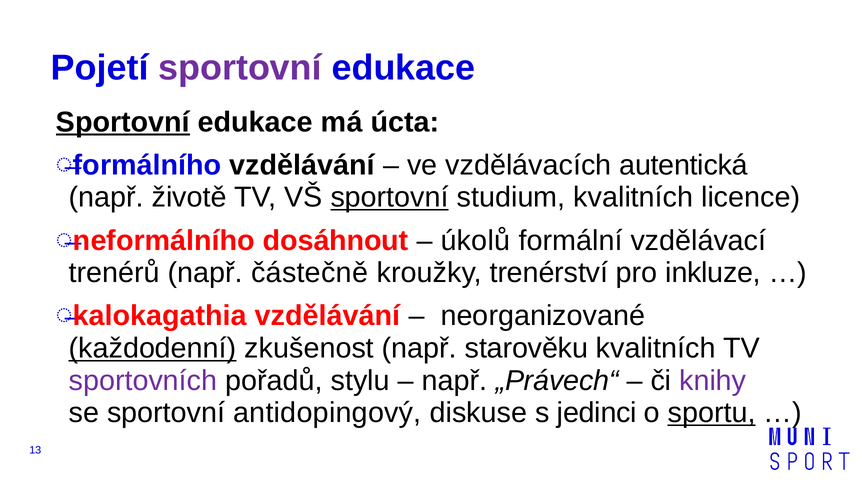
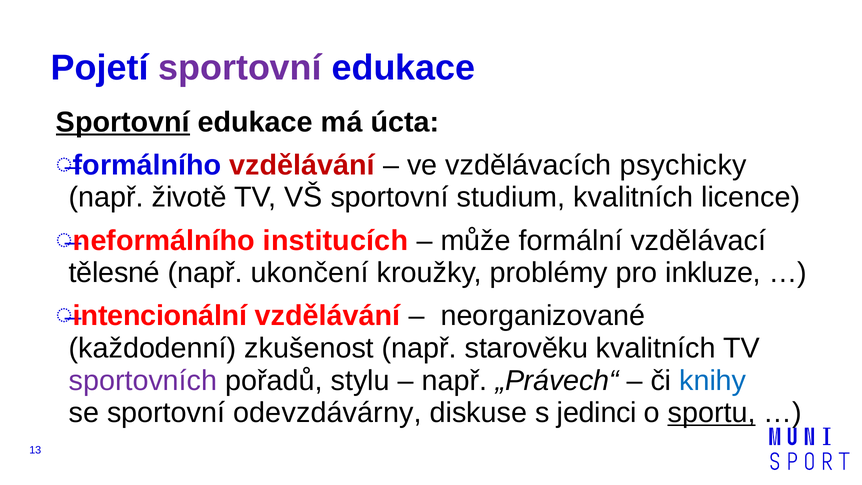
vzdělávání colour: black -> red (302, 165)
autentická: autentická -> psychicky (683, 165)
sportovní underline: present -> none (390, 197)
dosáhnout: dosáhnout -> institucích (336, 241)
úkolů: úkolů -> může (476, 241)
trenérů: trenérů -> tělesné (114, 273)
částečně: částečně -> ukončení (310, 273)
trenérství: trenérství -> problémy (549, 273)
kalokagathia: kalokagathia -> intencionální (160, 316)
každodenní underline: present -> none (153, 348)
knihy colour: purple -> blue (713, 381)
antidopingový: antidopingový -> odevzdávárny (327, 413)
